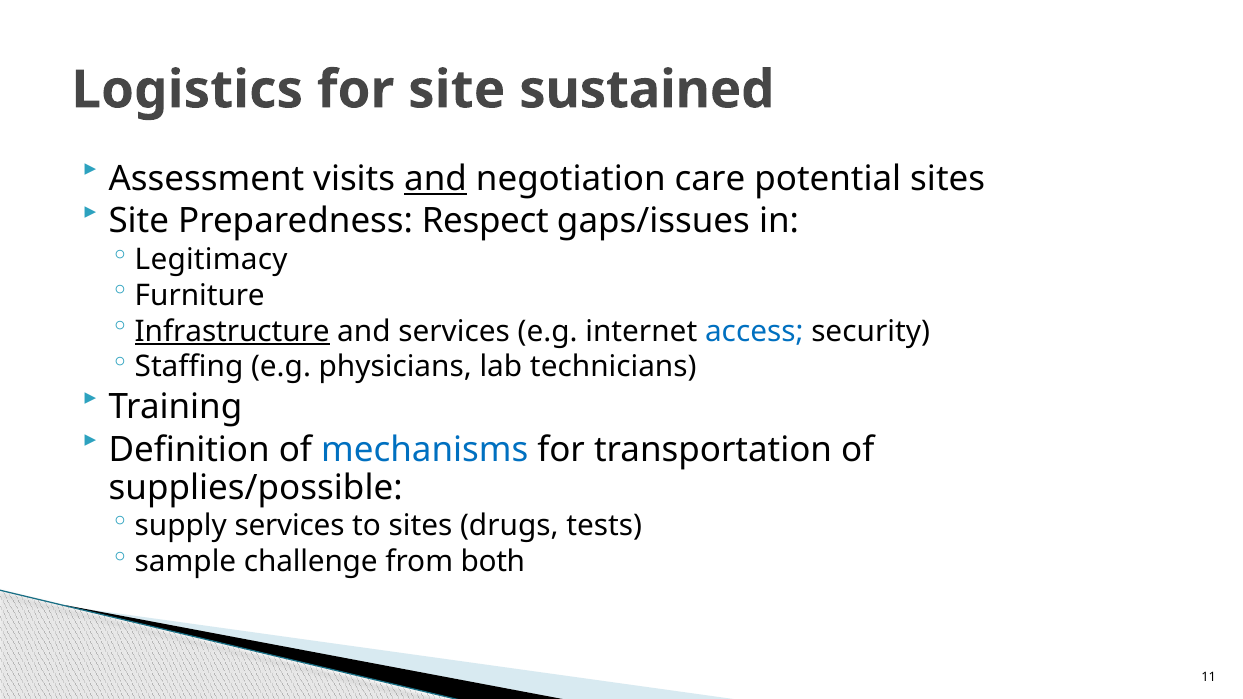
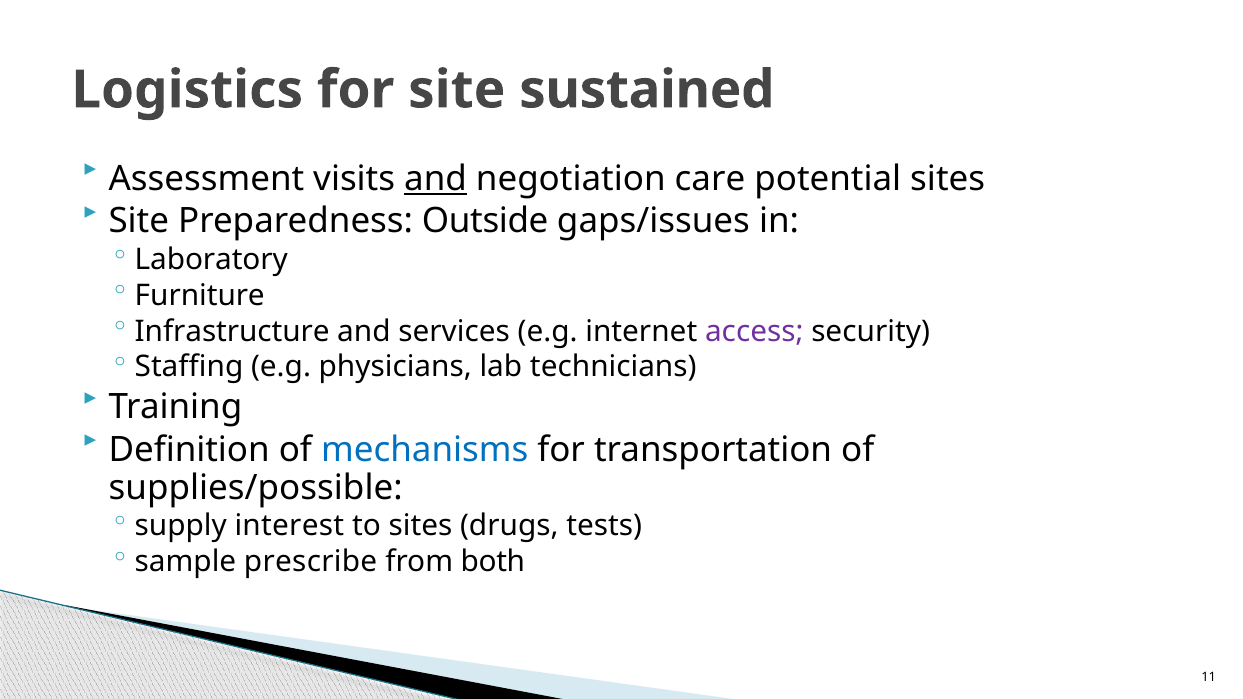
Respect: Respect -> Outside (485, 221)
Legitimacy: Legitimacy -> Laboratory (211, 260)
Infrastructure underline: present -> none (232, 331)
access colour: blue -> purple (754, 331)
supply services: services -> interest (289, 526)
challenge: challenge -> prescribe (311, 562)
